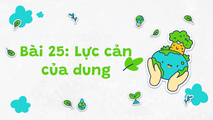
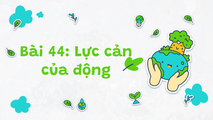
25: 25 -> 44 (59, 51)
dung: dung -> động (92, 70)
